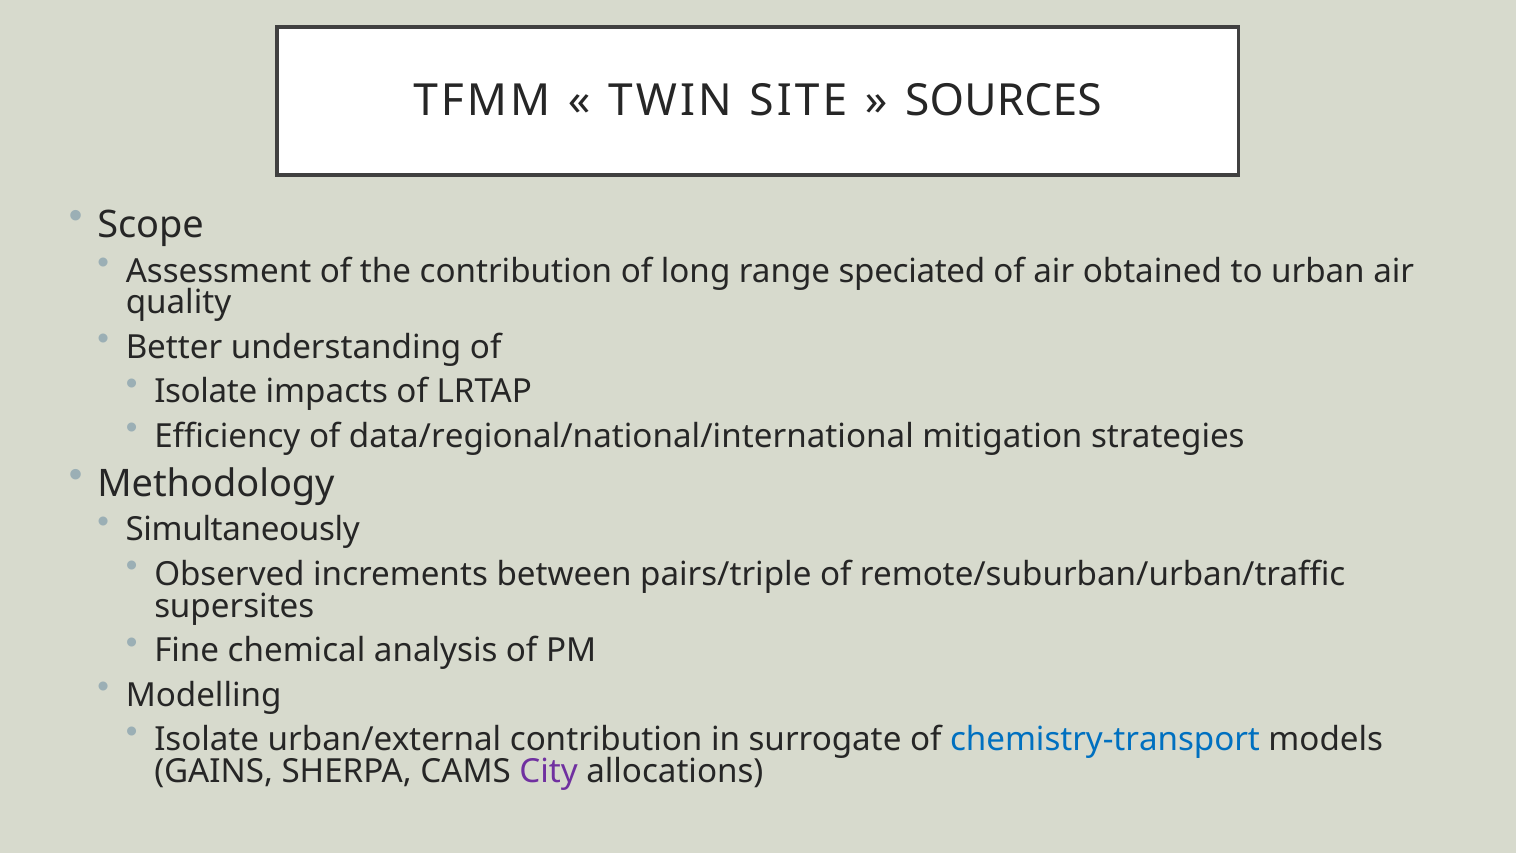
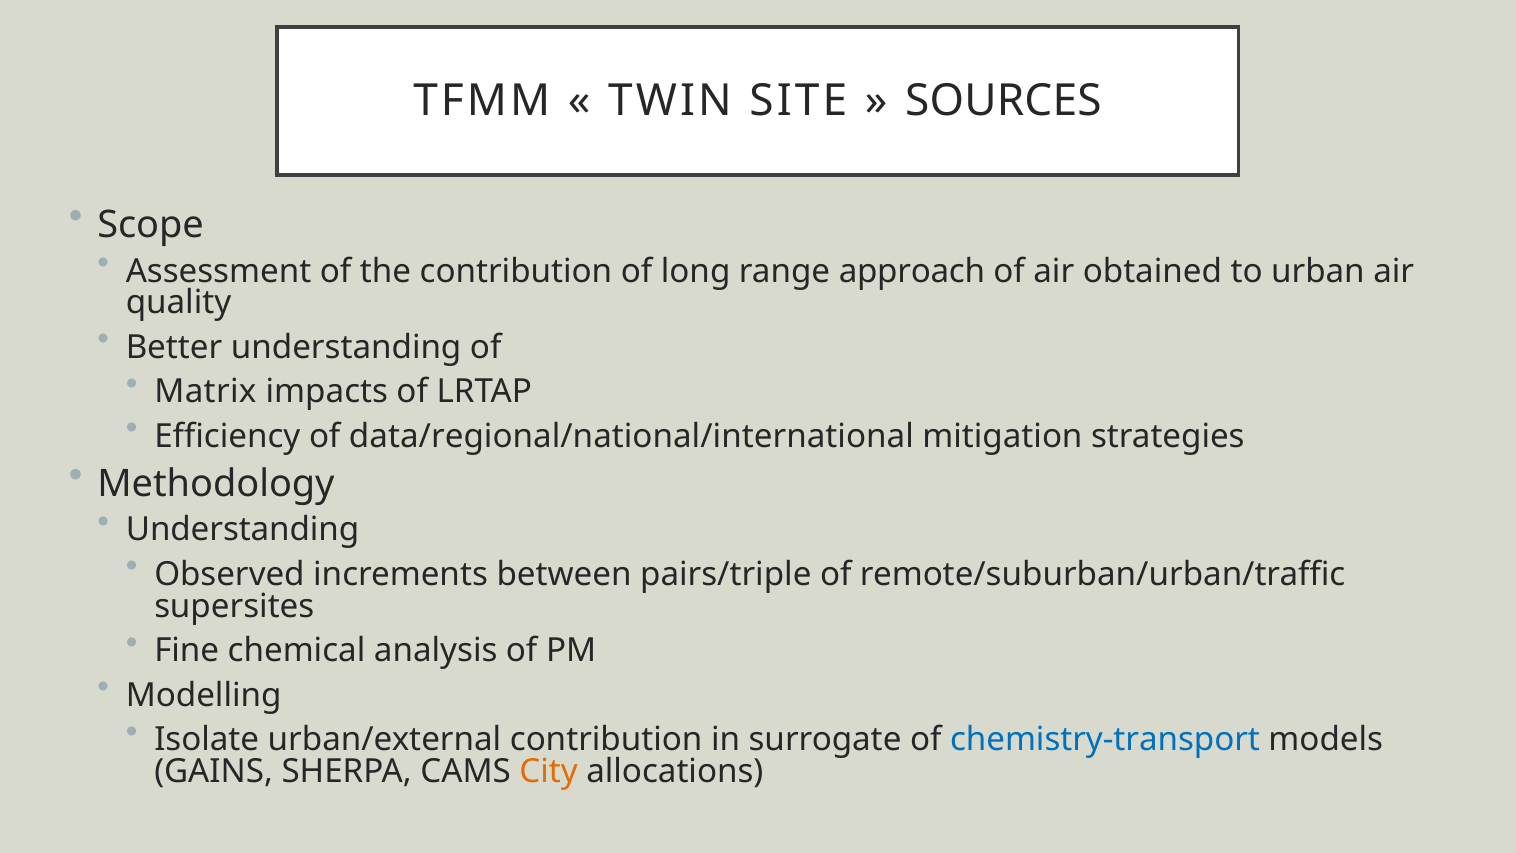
speciated: speciated -> approach (912, 271)
Isolate: Isolate -> Matrix (205, 392)
Simultaneously: Simultaneously -> Understanding (243, 530)
City colour: purple -> orange (549, 771)
